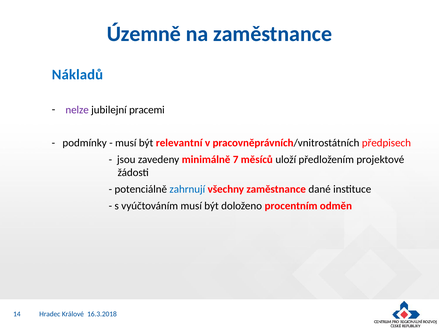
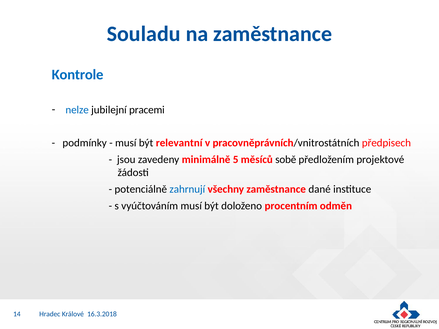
Územně: Územně -> Souladu (144, 34)
Nákladů: Nákladů -> Kontrole (78, 75)
nelze colour: purple -> blue (77, 110)
7: 7 -> 5 (236, 160)
uloží: uloží -> sobě (286, 160)
